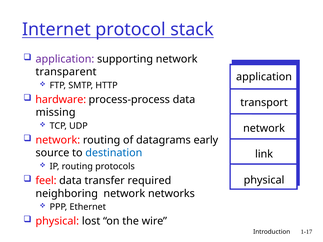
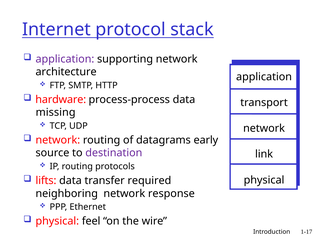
transparent: transparent -> architecture (66, 72)
destination colour: blue -> purple (114, 153)
feel: feel -> lifts (46, 181)
networks: networks -> response (171, 194)
lost: lost -> feel (91, 221)
